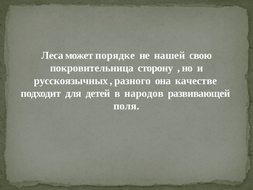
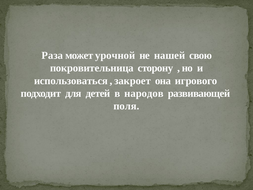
Леса: Леса -> Раза (52, 55)
порядке: порядке -> урочной (115, 55)
русскоязычных: русскоязычных -> использоваться (71, 81)
разного: разного -> закроет (133, 81)
качестве: качестве -> игрового (196, 81)
